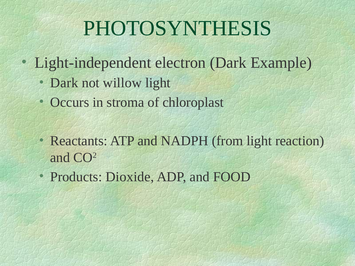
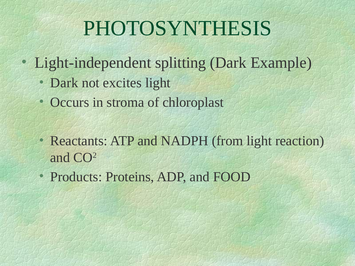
electron: electron -> splitting (181, 63)
willow: willow -> excites (122, 83)
Dioxide: Dioxide -> Proteins (130, 177)
